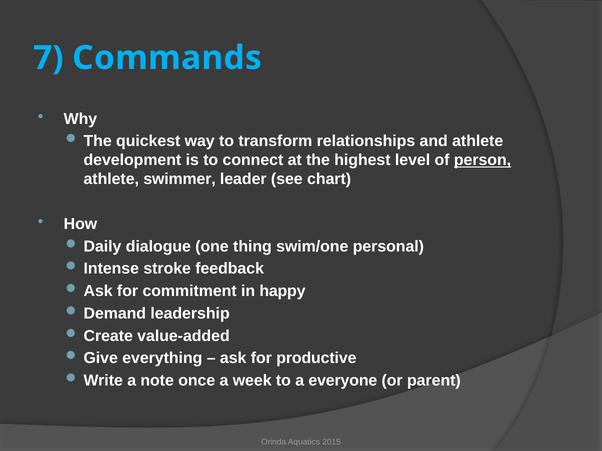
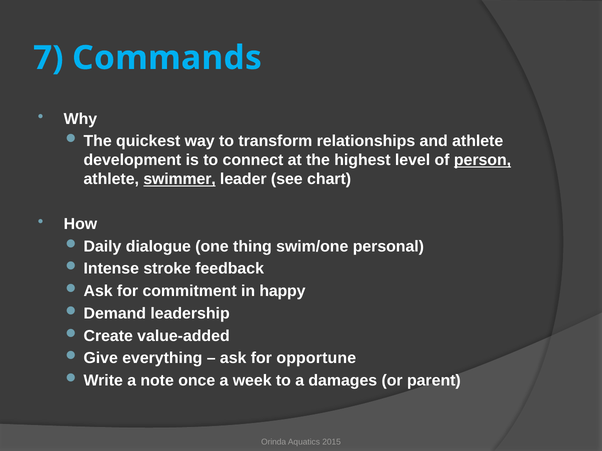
swimmer underline: none -> present (180, 179)
productive: productive -> opportune (316, 359)
everyone: everyone -> damages (343, 381)
